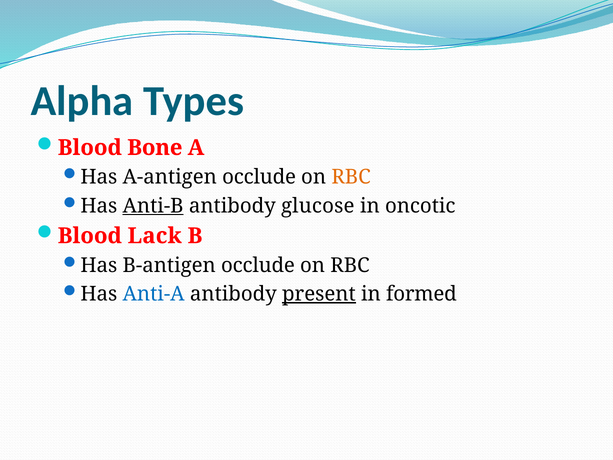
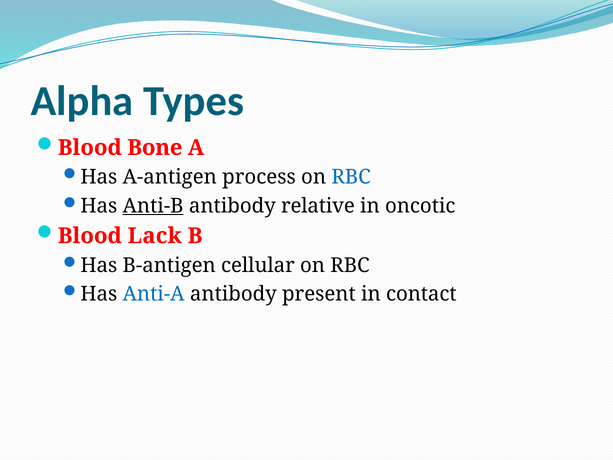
A-antigen occlude: occlude -> process (259, 177)
RBC colour: orange -> blue (351, 177)
glucose: glucose -> relative (318, 206)
B-antigen occlude: occlude -> cellular (258, 265)
present underline: present -> none (319, 294)
formed: formed -> contact (421, 294)
